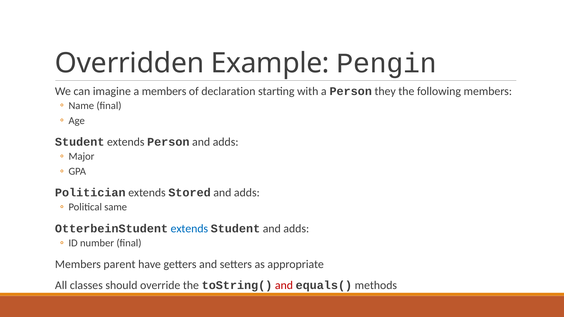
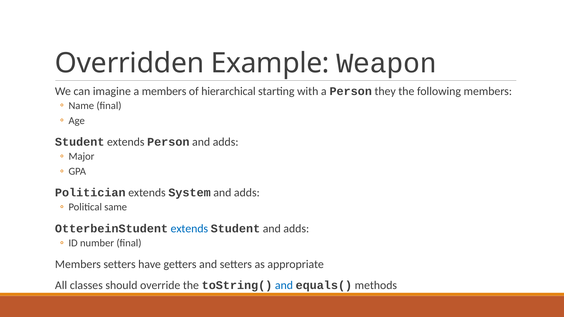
Pengin: Pengin -> Weapon (387, 63)
declaration: declaration -> hierarchical (228, 91)
Stored: Stored -> System (190, 193)
Members parent: parent -> setters (120, 265)
and colour: red -> blue (284, 286)
